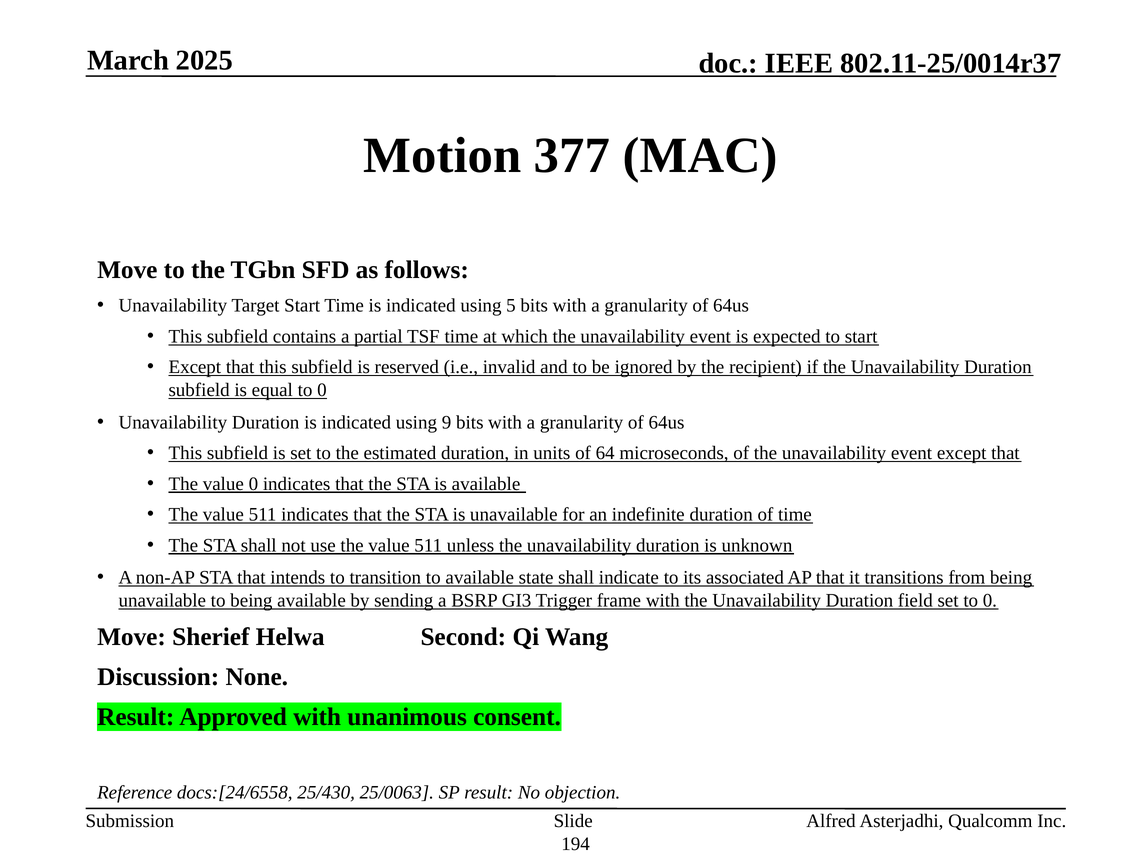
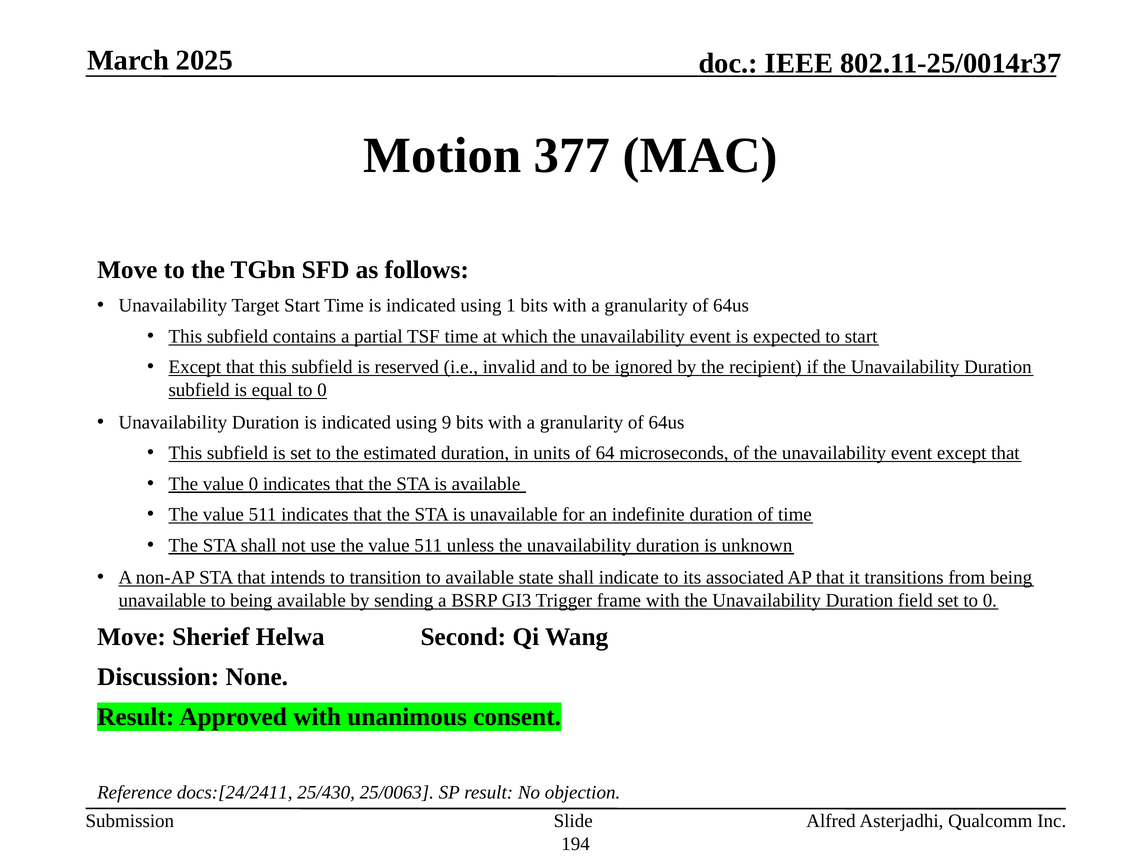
5: 5 -> 1 (511, 306)
docs:[24/6558: docs:[24/6558 -> docs:[24/2411 (235, 793)
